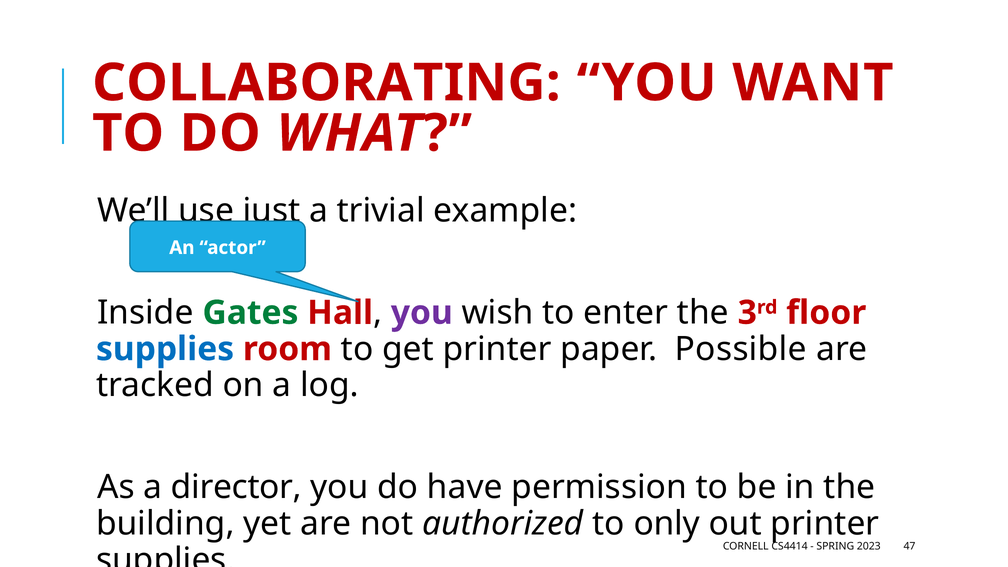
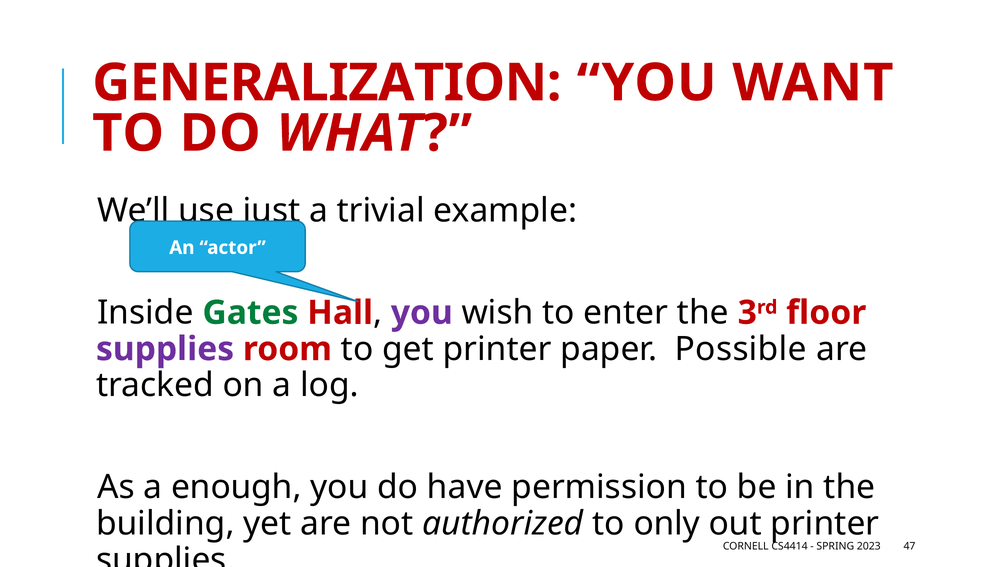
COLLABORATING: COLLABORATING -> GENERALIZATION (327, 83)
supplies colour: blue -> purple (165, 349)
director: director -> enough (236, 487)
